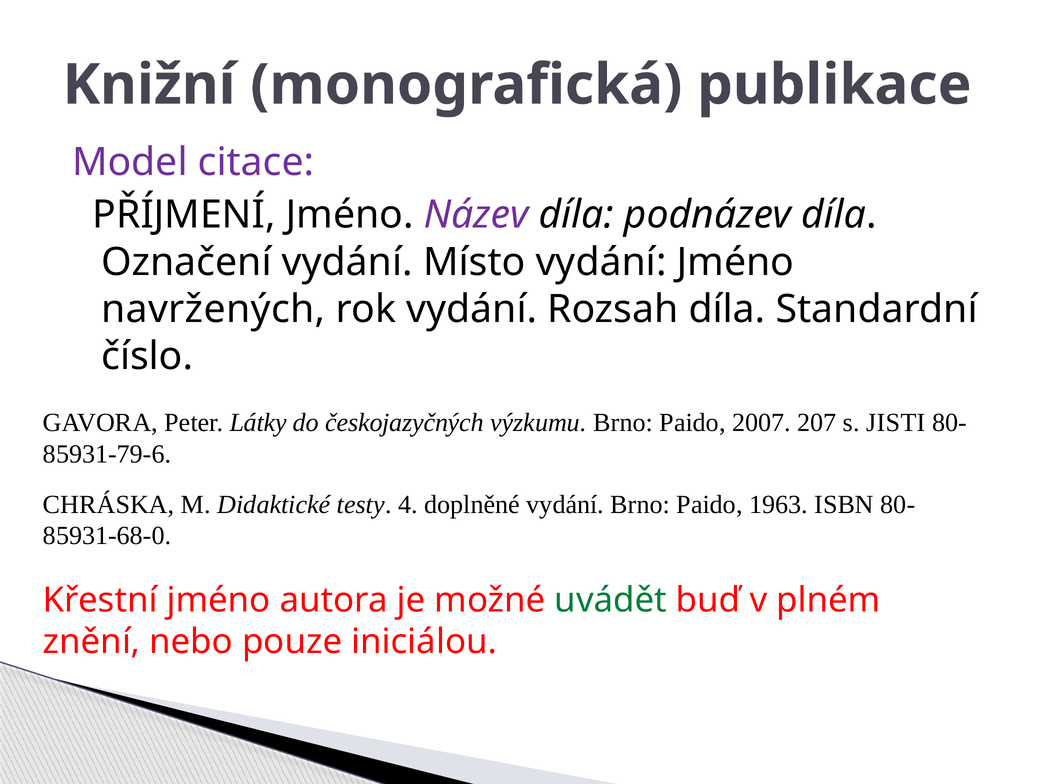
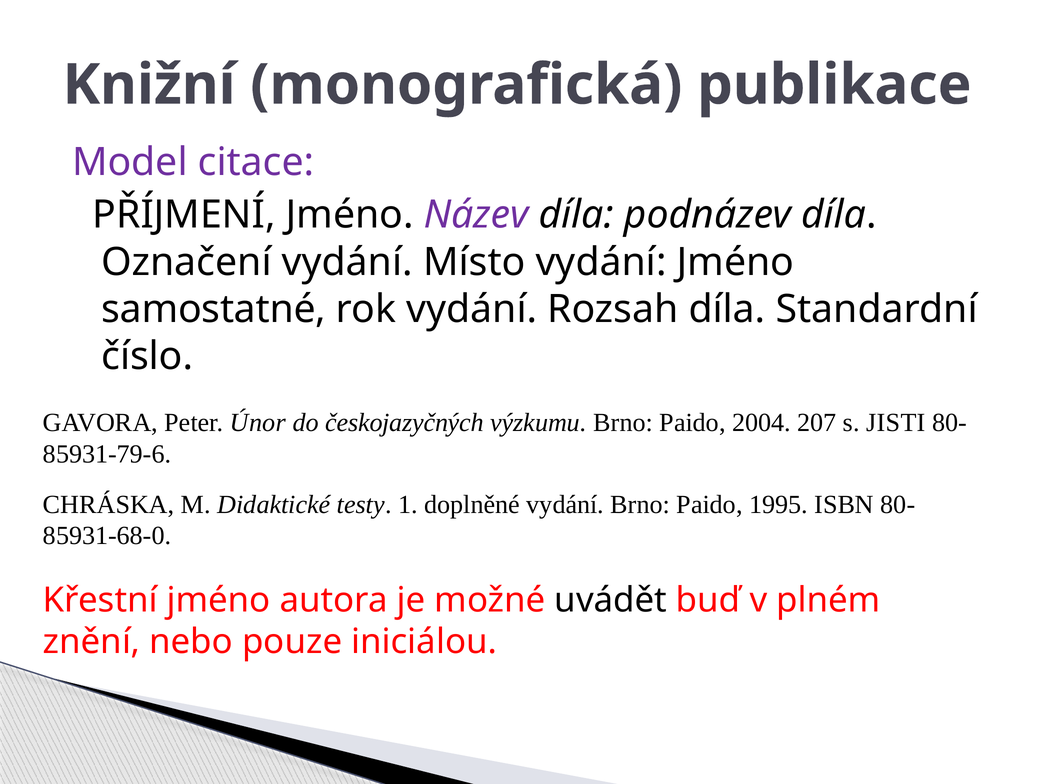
navržených: navržených -> samostatné (214, 309)
Látky: Látky -> Únor (258, 423)
2007: 2007 -> 2004 (761, 423)
4: 4 -> 1 (408, 505)
1963: 1963 -> 1995 (778, 505)
uvádět colour: green -> black (611, 601)
